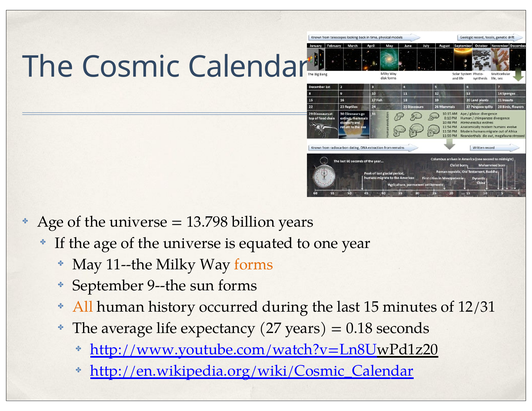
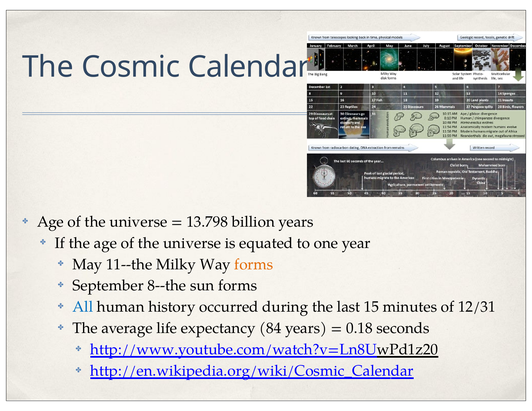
9--the: 9--the -> 8--the (167, 286)
All colour: orange -> blue (83, 307)
27: 27 -> 84 (270, 328)
